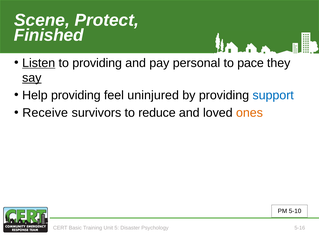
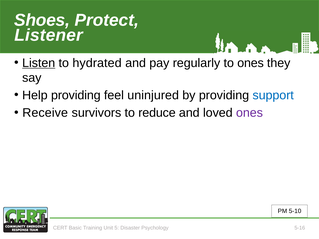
Scene: Scene -> Shoes (42, 20)
Finished: Finished -> Listener (49, 35)
to providing: providing -> hydrated (97, 63)
personal: personal -> regularly (196, 63)
to pace: pace -> ones (251, 63)
say underline: present -> none (32, 78)
ones colour: orange -> purple (249, 113)
